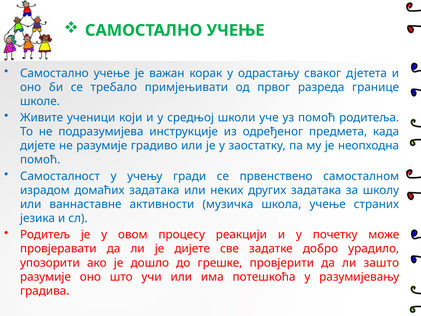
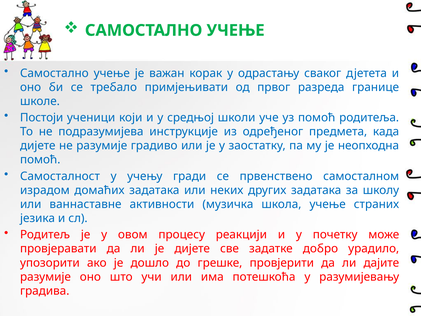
Живите: Живите -> Постоји (42, 118)
зашто: зашто -> дајите (381, 263)
